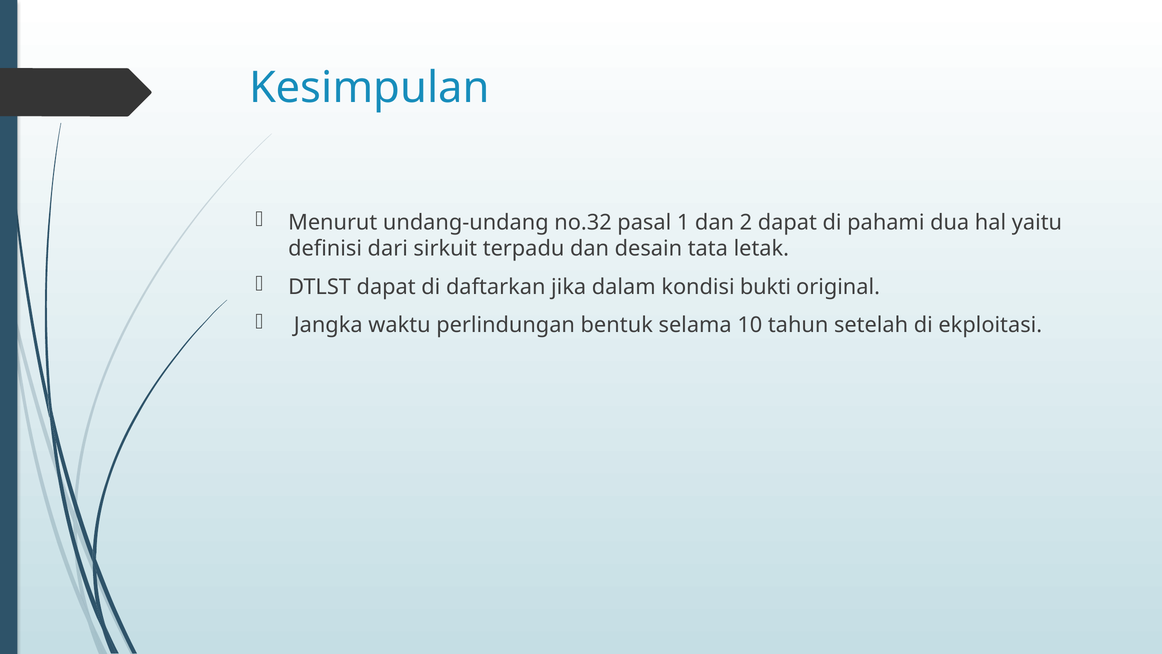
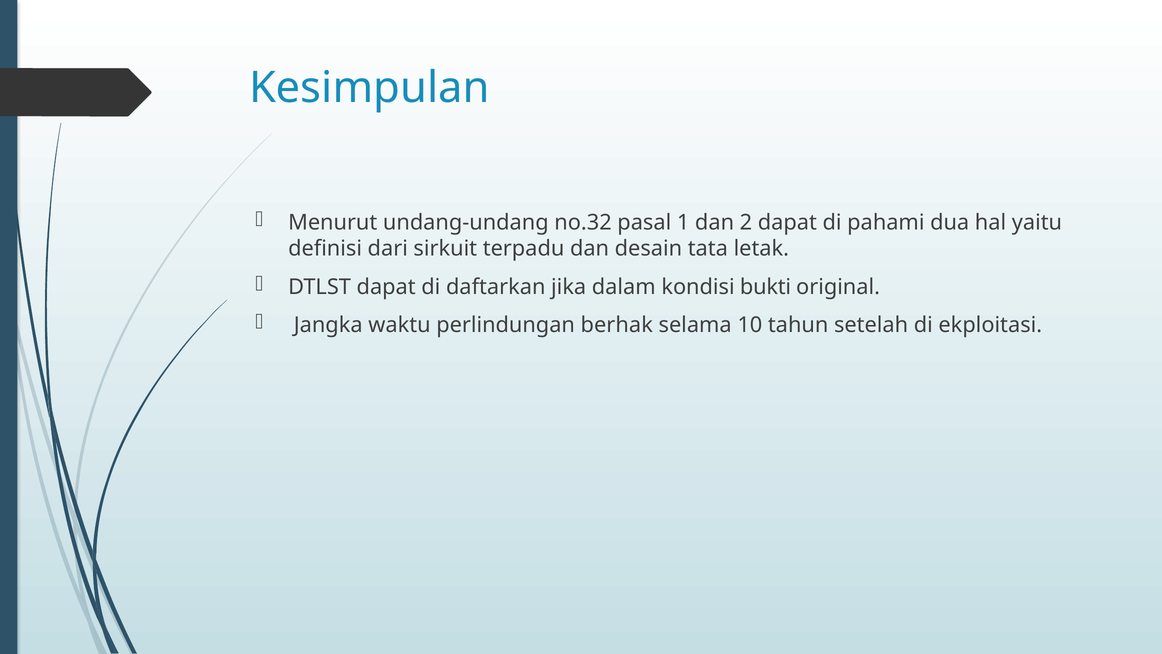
bentuk: bentuk -> berhak (617, 325)
